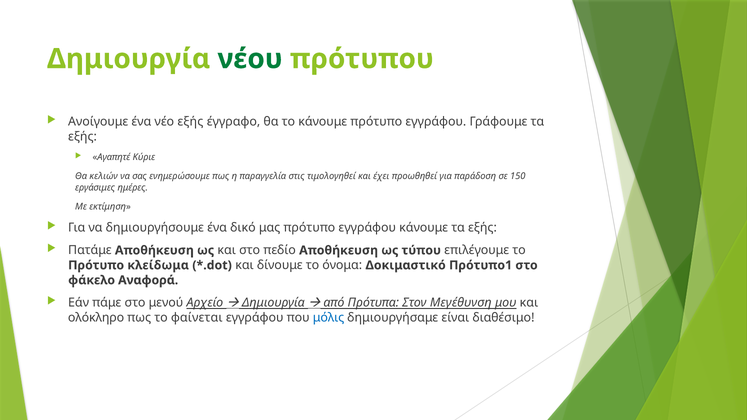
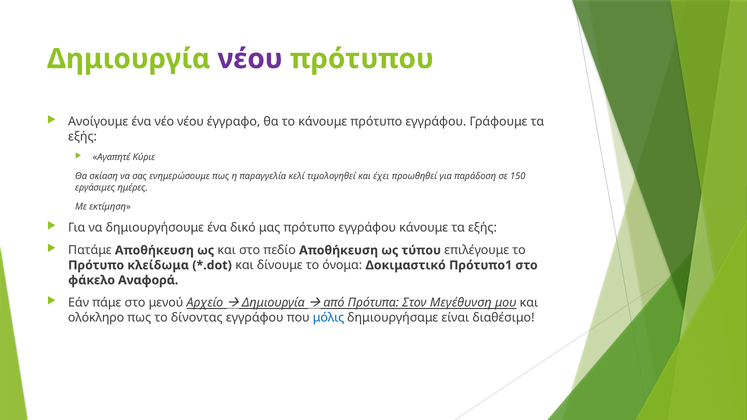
νέου colour: green -> purple (250, 59)
νέο εξής: εξής -> νέου (190, 122)
κελιών: κελιών -> σκίαση (104, 176)
στις: στις -> κελί (297, 176)
φαίνεται: φαίνεται -> δίνοντας (197, 318)
